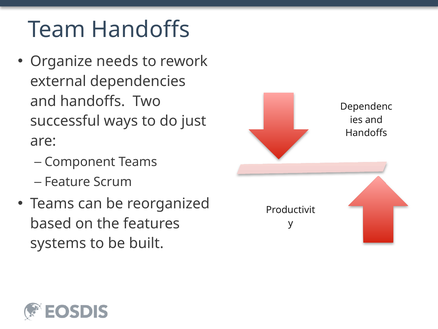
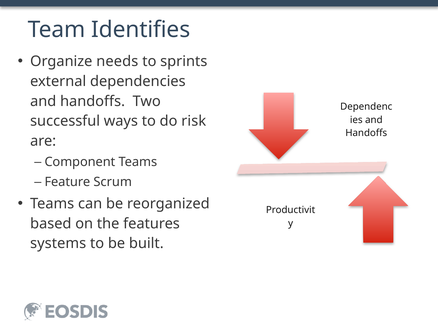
Team Handoffs: Handoffs -> Identifies (141, 30)
rework: rework -> sprints (184, 61)
just: just -> risk (194, 121)
